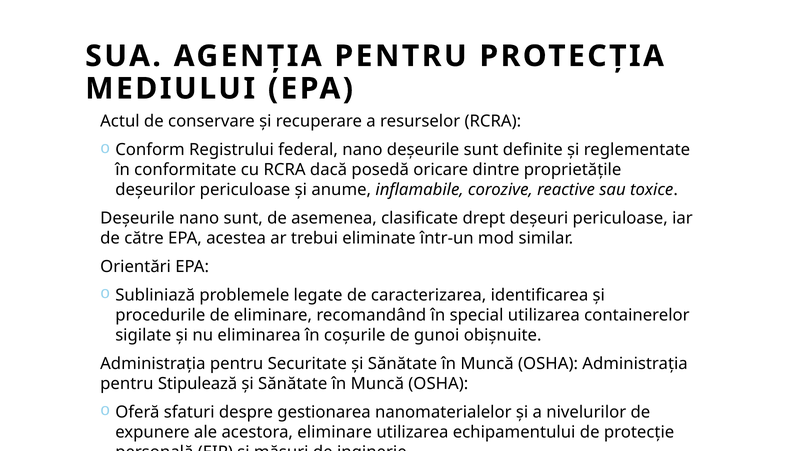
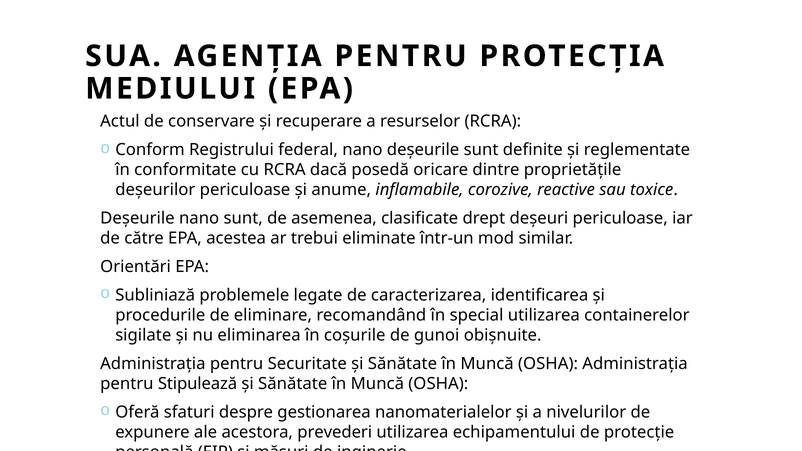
acestora eliminare: eliminare -> prevederi (335, 432)
